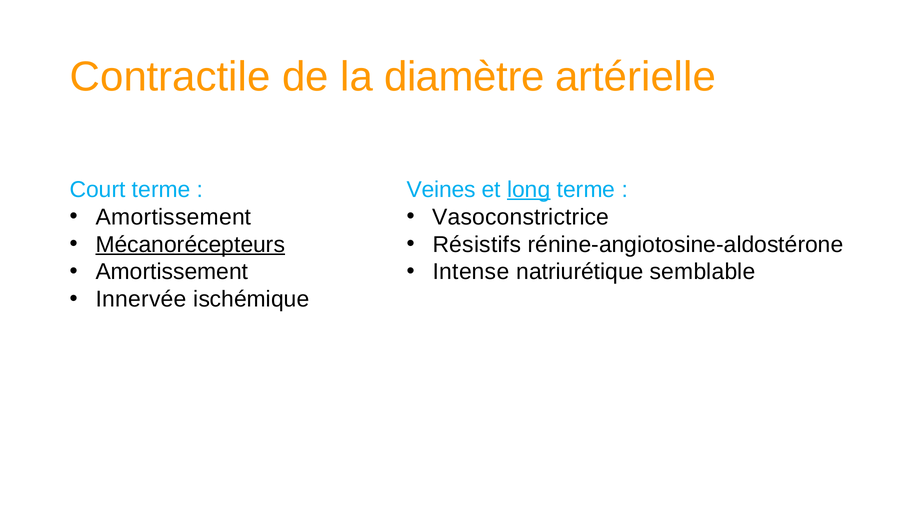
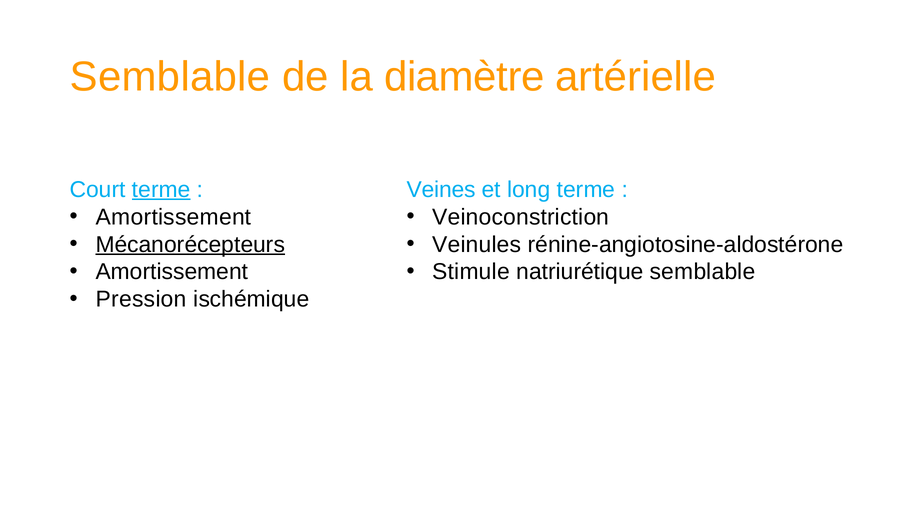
Contractile: Contractile -> Semblable (170, 77)
terme underline: none -> present (161, 190)
long underline: present -> none (529, 190)
Vasoconstrictrice: Vasoconstrictrice -> Veinoconstriction (521, 217)
Résistifs: Résistifs -> Veinules (477, 245)
Intense: Intense -> Stimule (471, 272)
Innervée: Innervée -> Pression (141, 300)
